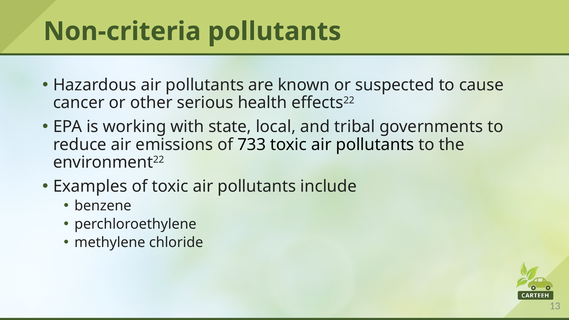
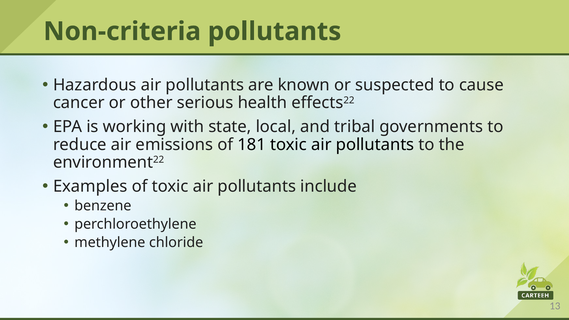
733: 733 -> 181 (252, 145)
